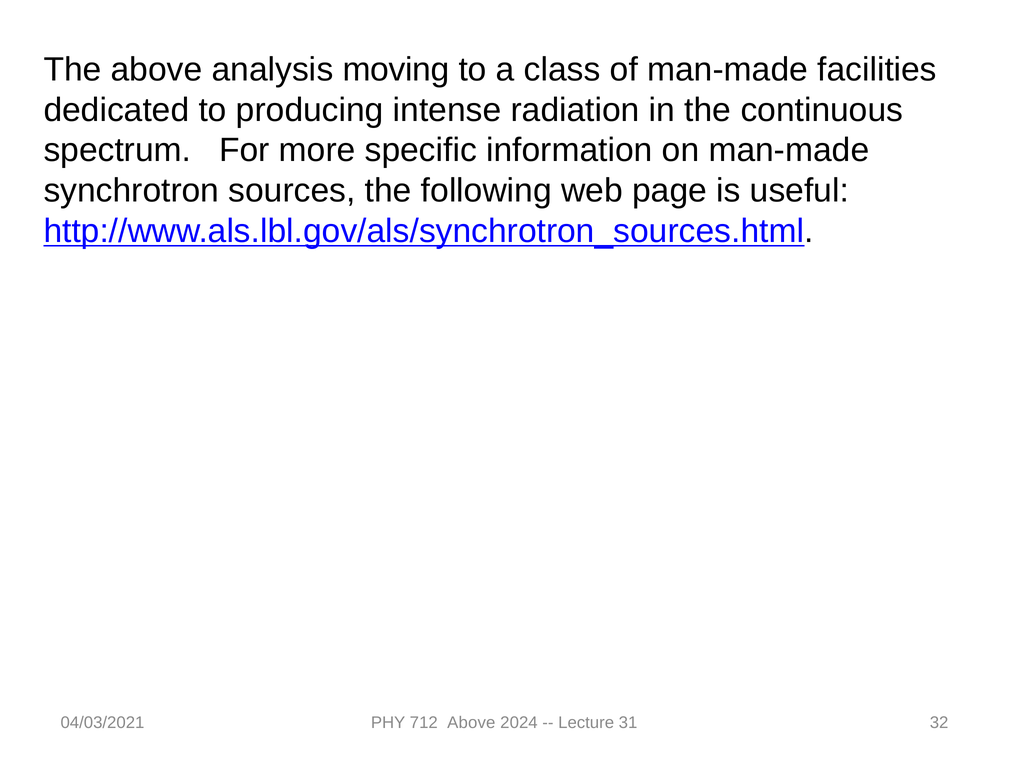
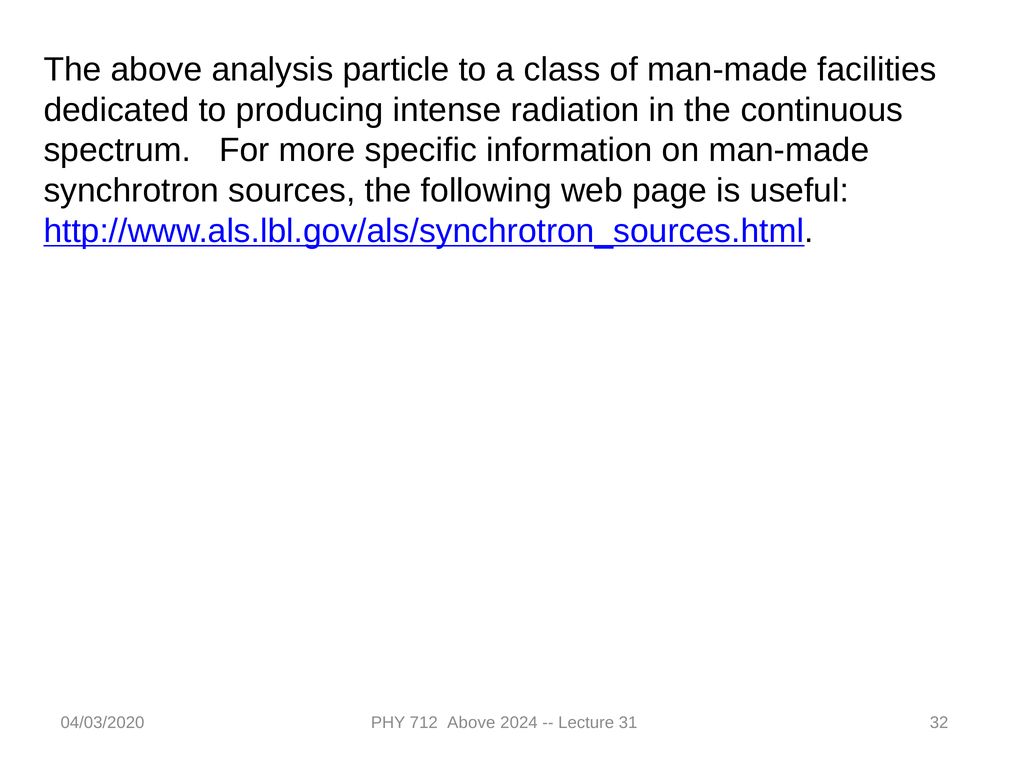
moving: moving -> particle (396, 69)
04/03/2021: 04/03/2021 -> 04/03/2020 (102, 723)
